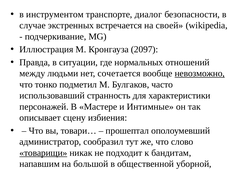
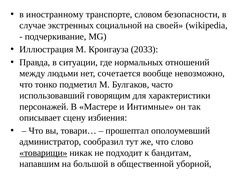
инструментом: инструментом -> иностранному (55, 14)
диалог: диалог -> словом (148, 14)
встречается: встречается -> социальной (119, 25)
2097: 2097 -> 2033 (145, 50)
невозможно underline: present -> none (200, 74)
странность: странность -> говорящим (109, 96)
